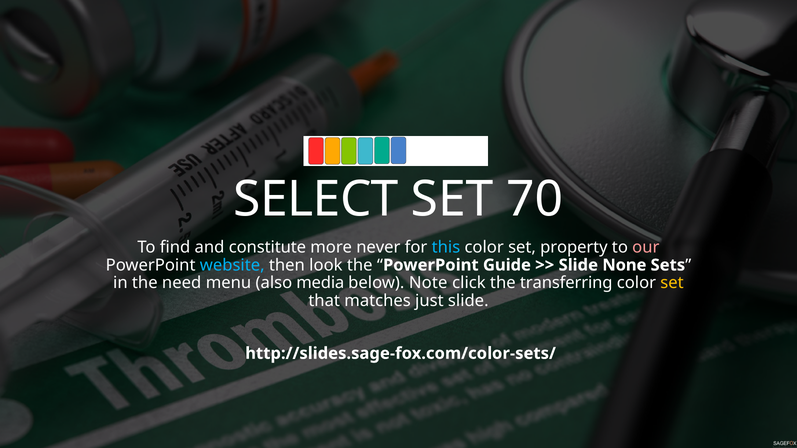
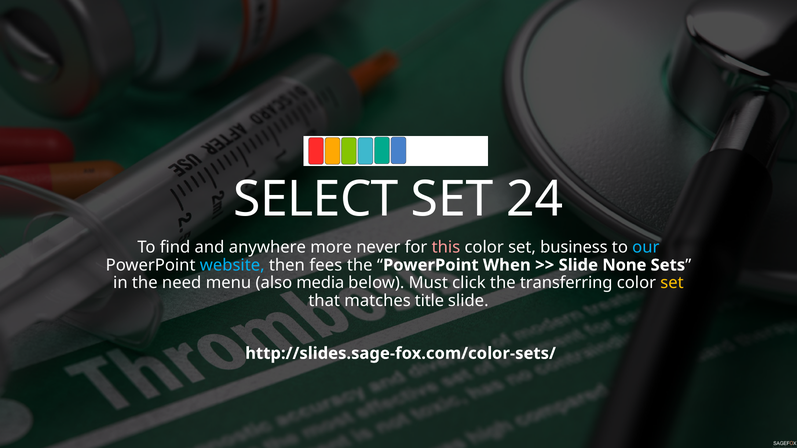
70: 70 -> 24 (535, 199)
constitute: constitute -> anywhere (267, 247)
this colour: light blue -> pink (446, 247)
property: property -> business (574, 247)
our colour: pink -> light blue (646, 247)
look: look -> fees (326, 265)
Guide: Guide -> When (507, 265)
Note: Note -> Must (428, 283)
just: just -> title (429, 301)
